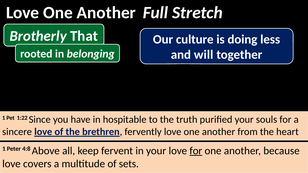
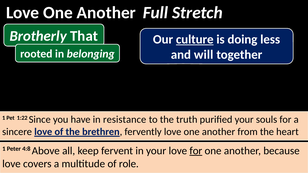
culture underline: none -> present (195, 39)
hospitable: hospitable -> resistance (125, 120)
sets: sets -> role (129, 164)
